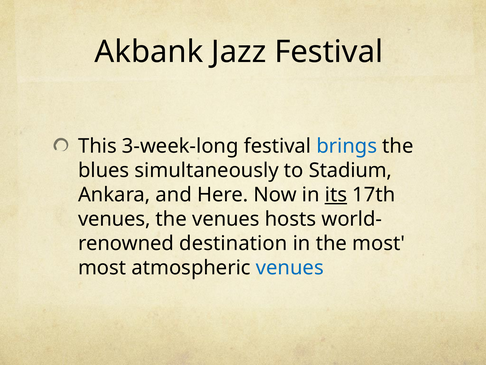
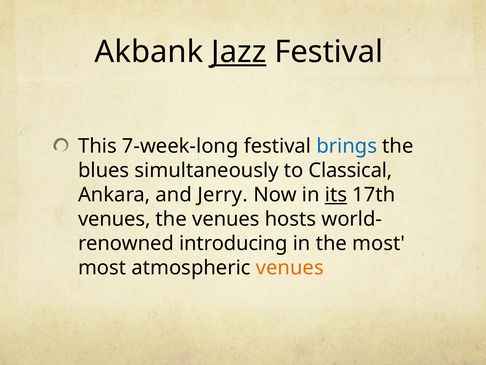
Jazz underline: none -> present (239, 52)
3-week-long: 3-week-long -> 7-week-long (180, 146)
Stadium: Stadium -> Classical (350, 170)
Here: Here -> Jerry (223, 195)
destination: destination -> introducing (233, 243)
venues colour: blue -> orange (290, 268)
